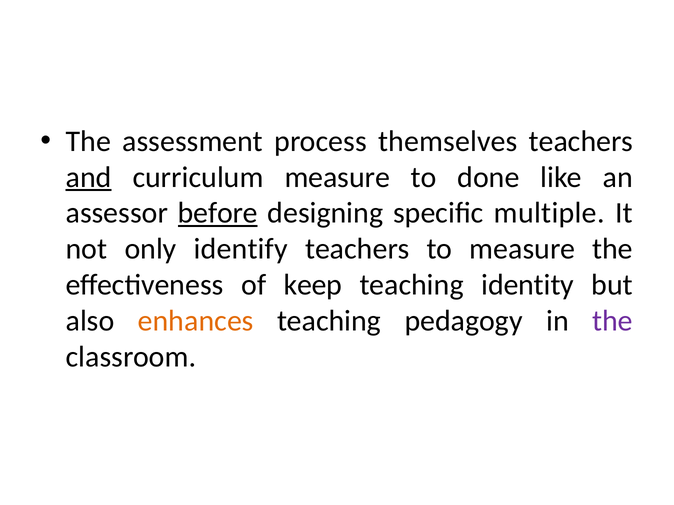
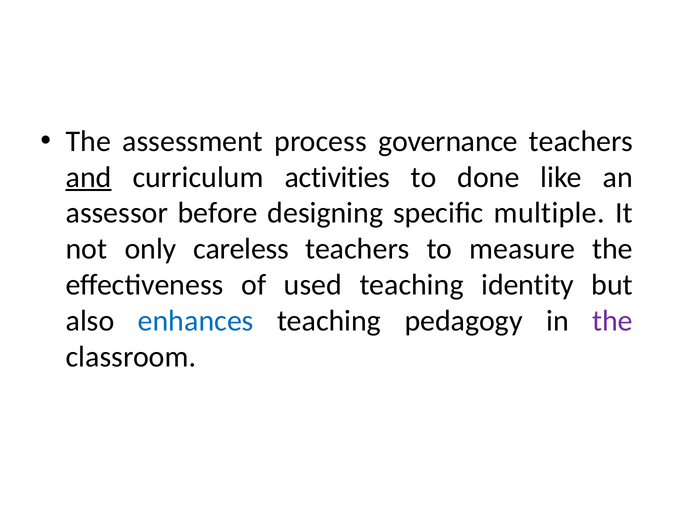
themselves: themselves -> governance (448, 141)
curriculum measure: measure -> activities (337, 177)
before underline: present -> none (218, 213)
identify: identify -> careless (241, 249)
keep: keep -> used (313, 285)
enhances colour: orange -> blue (196, 321)
